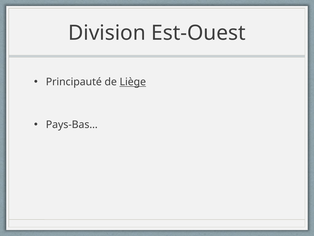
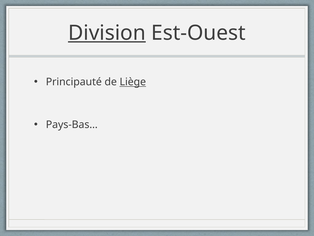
Division underline: none -> present (107, 33)
